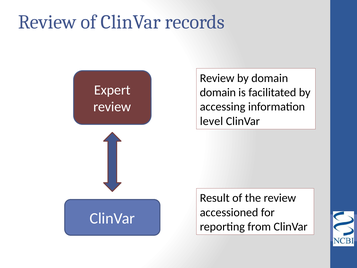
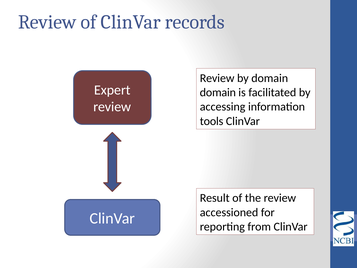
level: level -> tools (212, 121)
